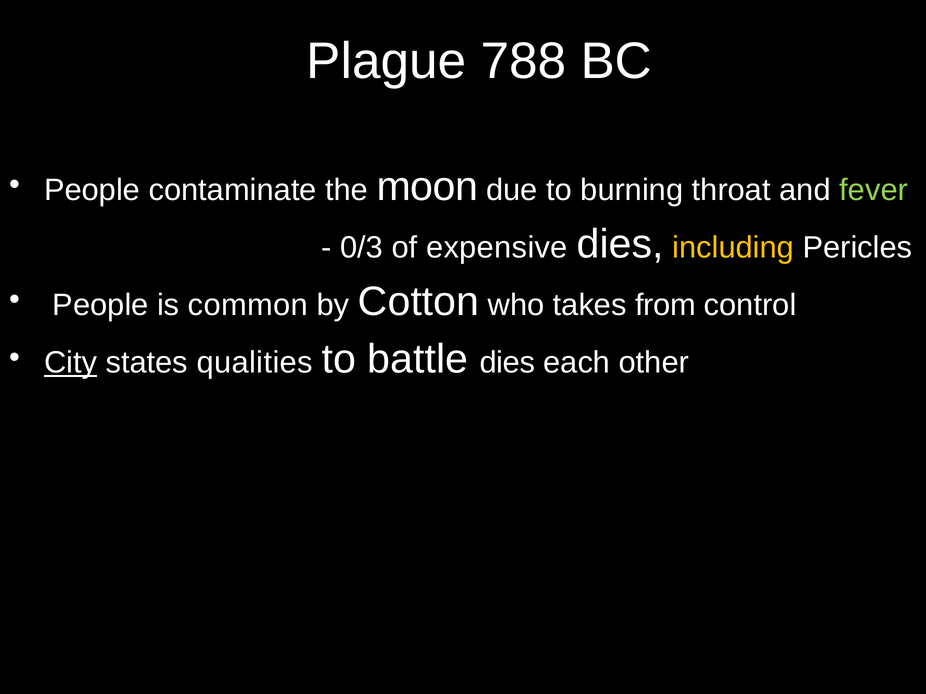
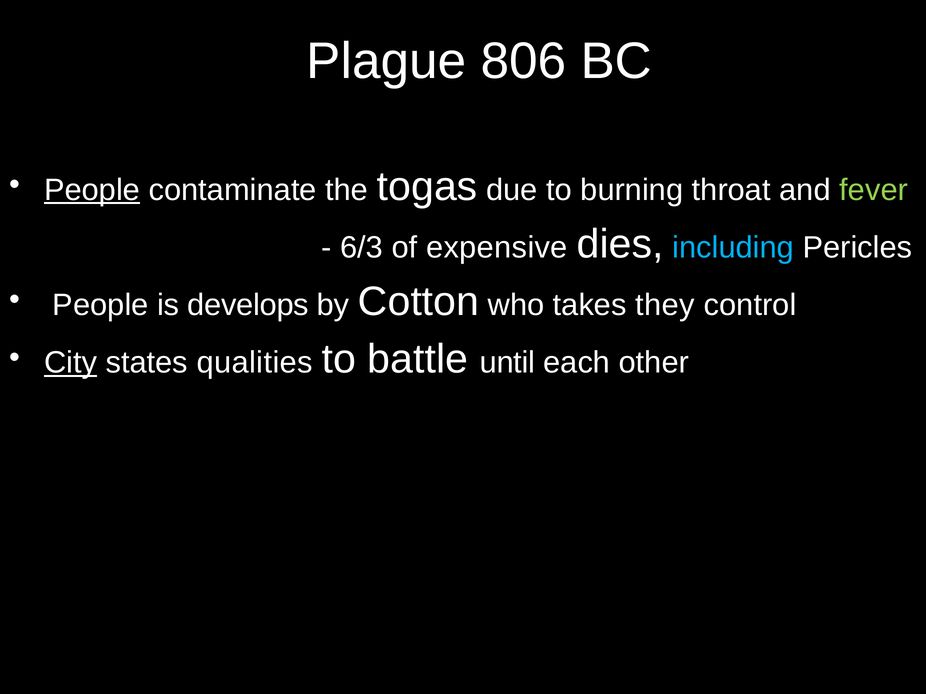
788: 788 -> 806 (524, 61)
People underline: none -> present (92, 190)
moon: moon -> togas (427, 187)
0/3: 0/3 -> 6/3 (362, 248)
including colour: yellow -> light blue (733, 248)
common: common -> develops (248, 305)
from: from -> they (665, 305)
battle dies: dies -> until (507, 363)
